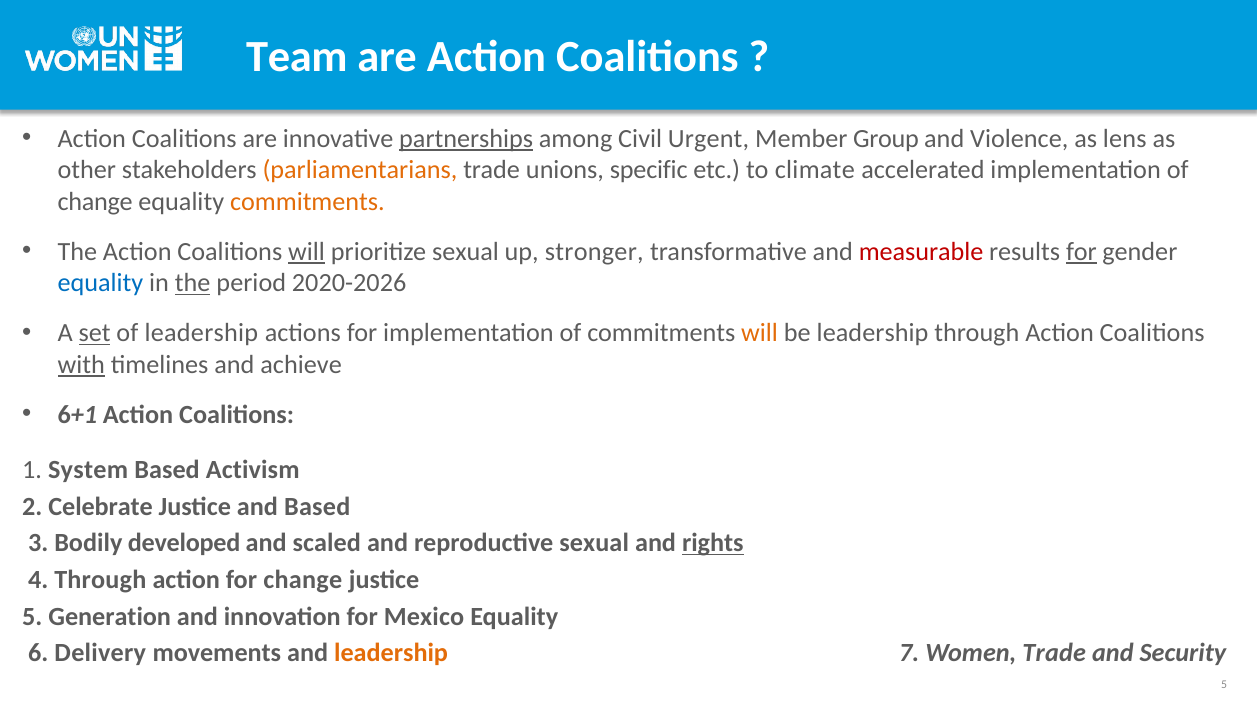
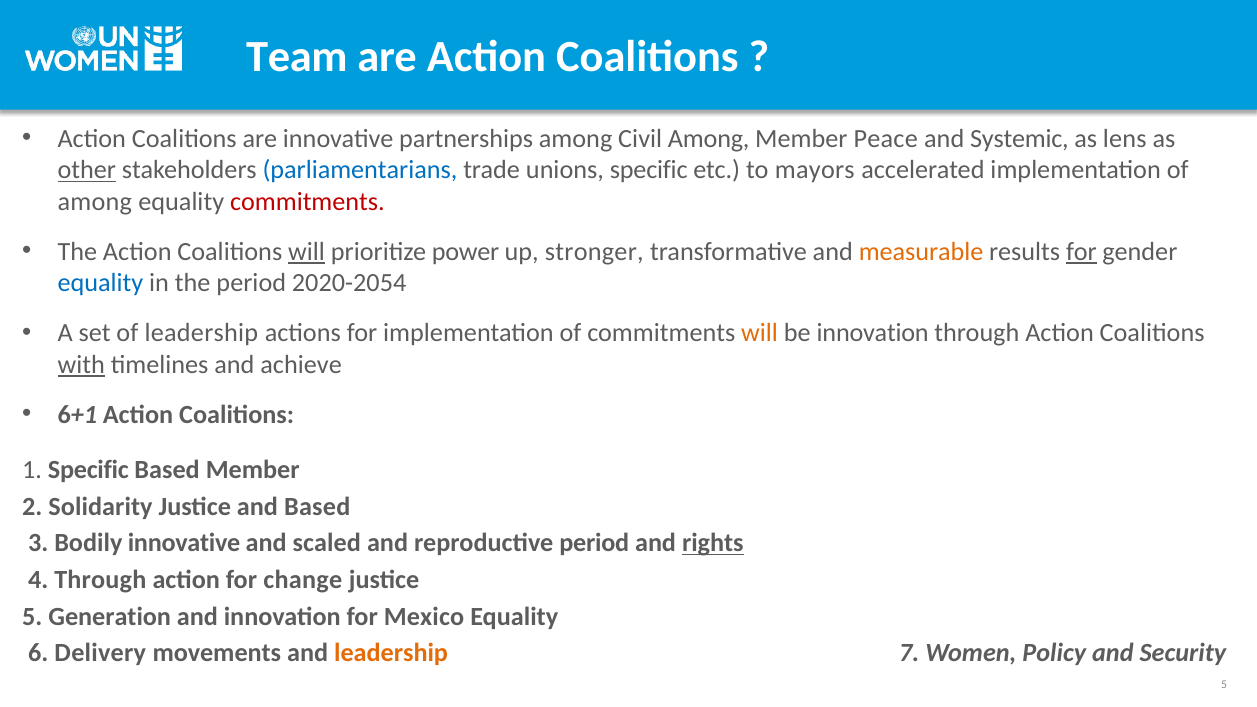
partnerships underline: present -> none (466, 139)
Civil Urgent: Urgent -> Among (709, 139)
Group: Group -> Peace (886, 139)
Violence: Violence -> Systemic (1019, 139)
other underline: none -> present (87, 170)
parliamentarians colour: orange -> blue (360, 170)
climate: climate -> mayors (815, 170)
change: change -> among (95, 202)
commitments colour: orange -> red (307, 202)
prioritize sexual: sexual -> power (466, 252)
measurable colour: red -> orange (921, 252)
the underline: present -> none (193, 283)
2020-2026: 2020-2026 -> 2020-2054 (349, 283)
set underline: present -> none (95, 333)
be leadership: leadership -> innovation (873, 333)
1 System: System -> Specific (88, 470)
Based Activism: Activism -> Member (253, 470)
Celebrate: Celebrate -> Solidarity (101, 506)
Bodily developed: developed -> innovative (184, 543)
reproductive sexual: sexual -> period (594, 543)
Women Trade: Trade -> Policy (1054, 653)
